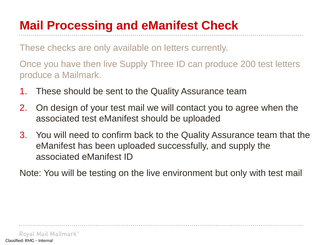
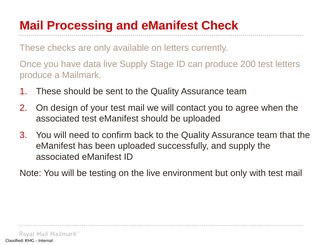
then: then -> data (92, 64)
Three: Three -> Stage (162, 64)
